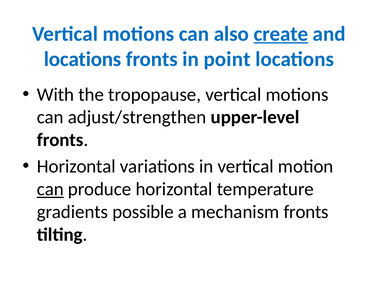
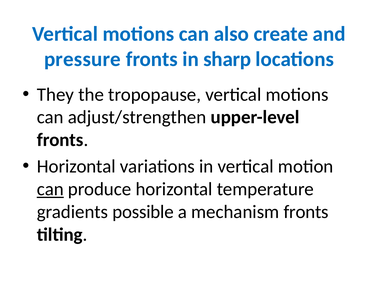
create underline: present -> none (281, 34)
locations: locations -> pressure (82, 59)
point: point -> sharp (227, 59)
With: With -> They (55, 94)
